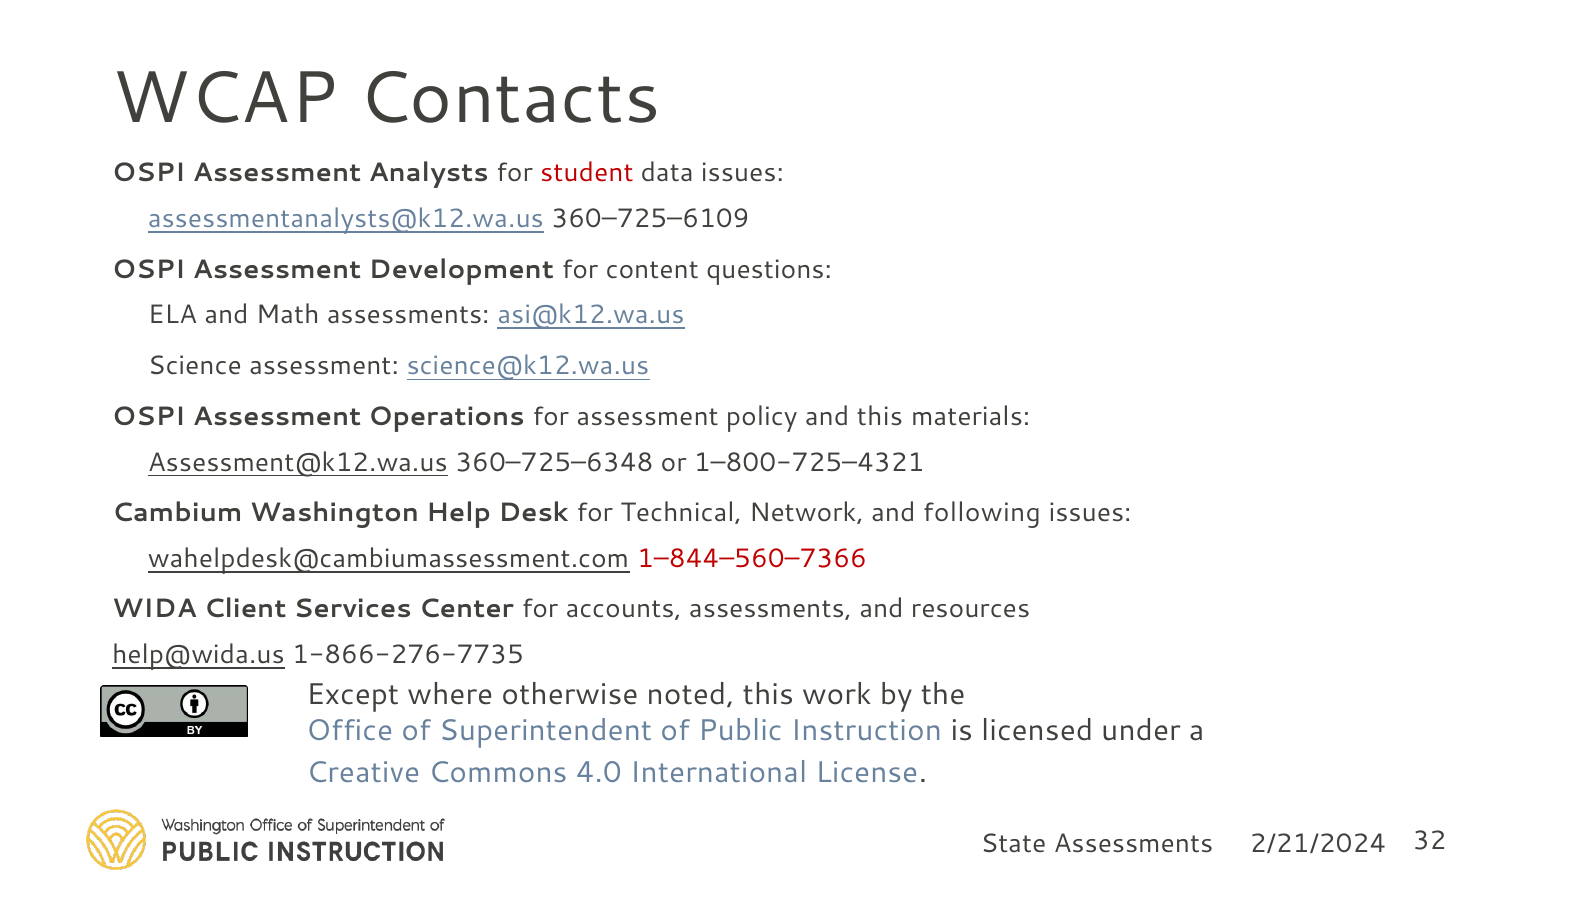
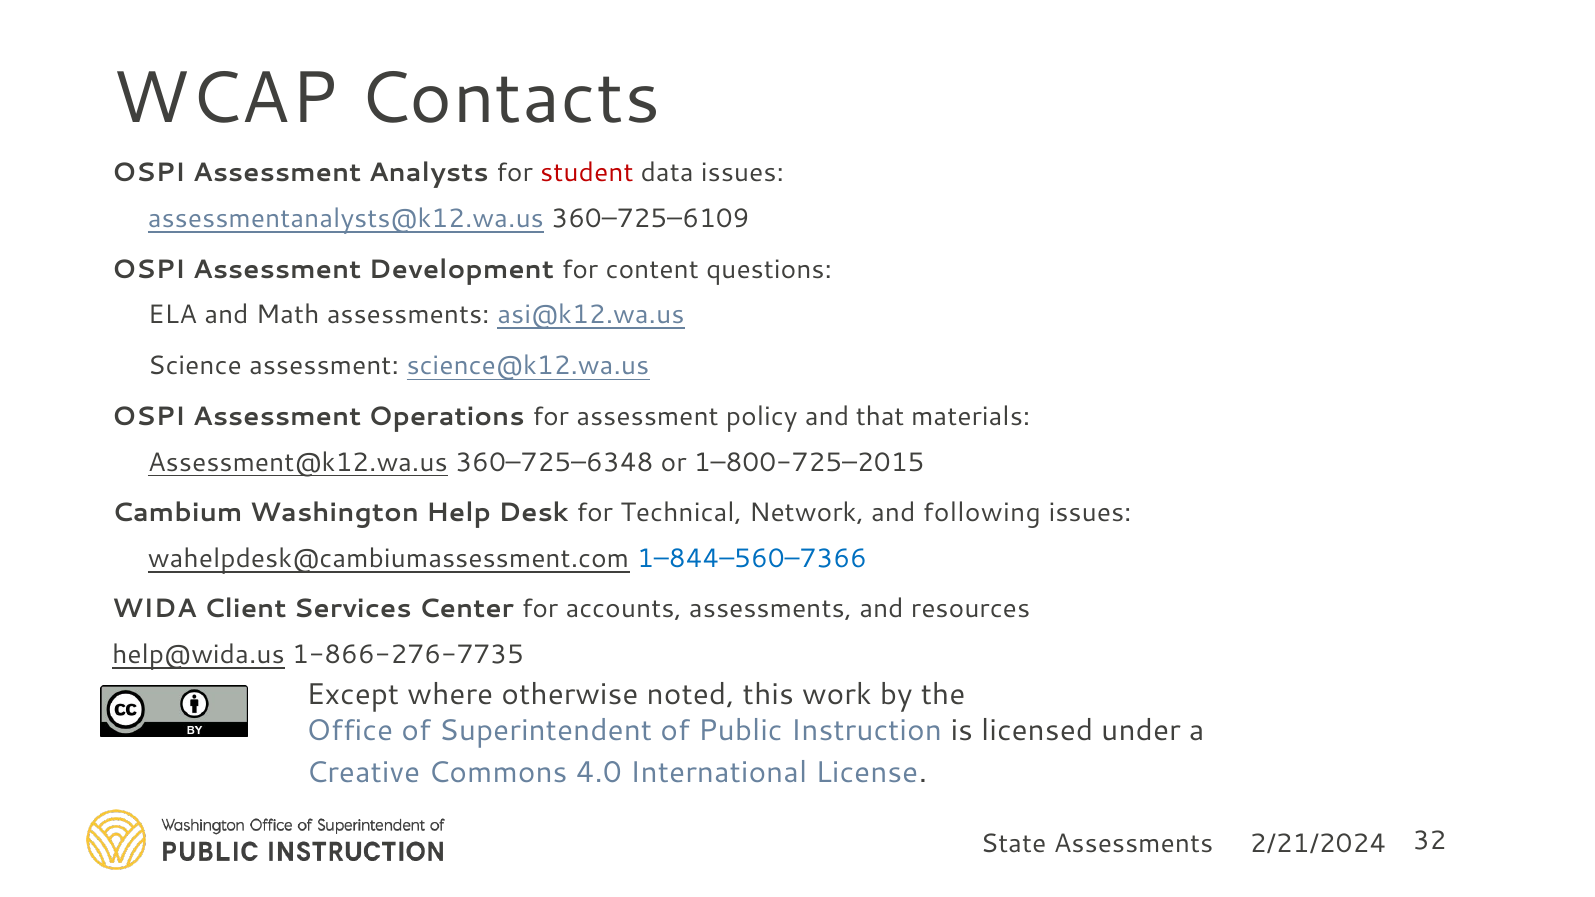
and this: this -> that (880, 417)
1–800-725–4321: 1–800-725–4321 -> 1–800-725–2015 (809, 462)
1–844–560–7366 colour: red -> blue (752, 559)
